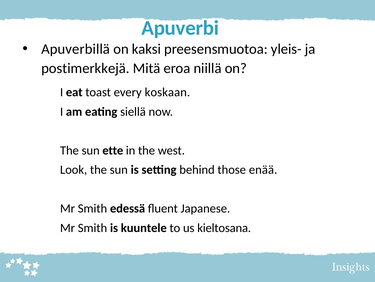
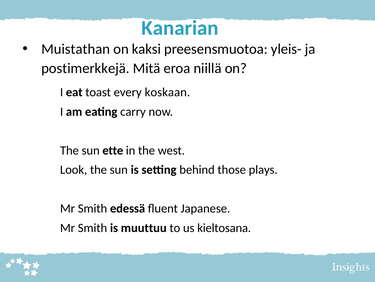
Apuverbi: Apuverbi -> Kanarian (180, 28)
Apuverbillä: Apuverbillä -> Muistathan (76, 49)
siellä: siellä -> carry (133, 111)
enää: enää -> plays (263, 169)
kuuntele: kuuntele -> muuttuu (144, 227)
